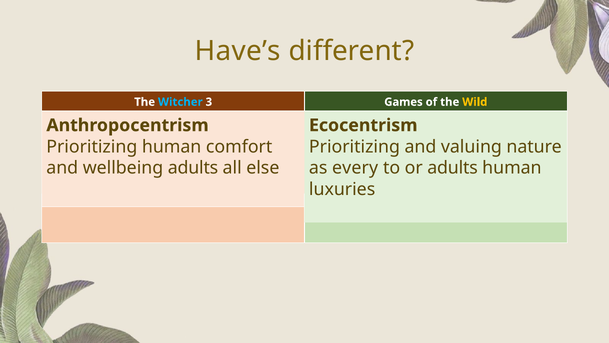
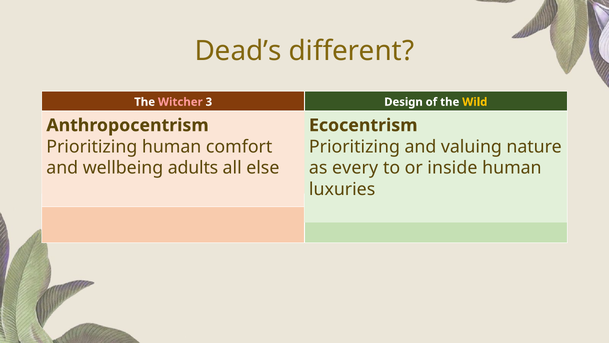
Have’s: Have’s -> Dead’s (238, 51)
Witcher colour: light blue -> pink (180, 102)
3 Games: Games -> Design (403, 102)
or adults: adults -> inside (452, 168)
